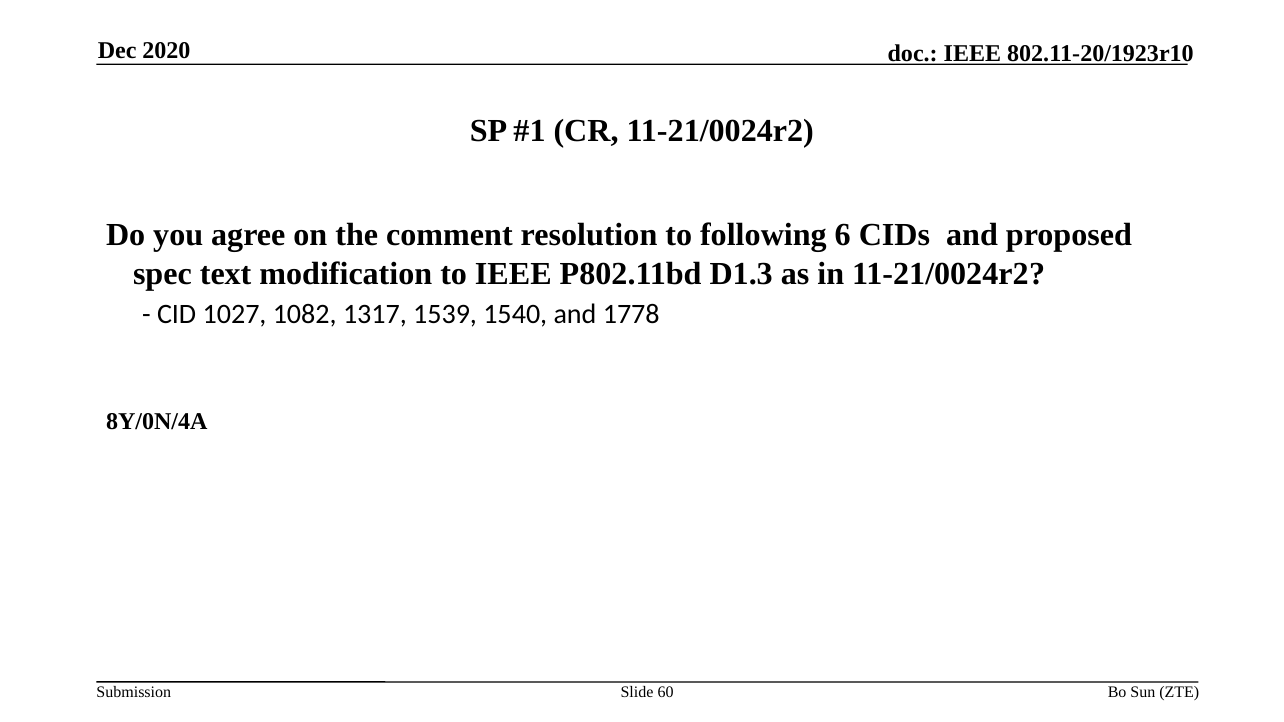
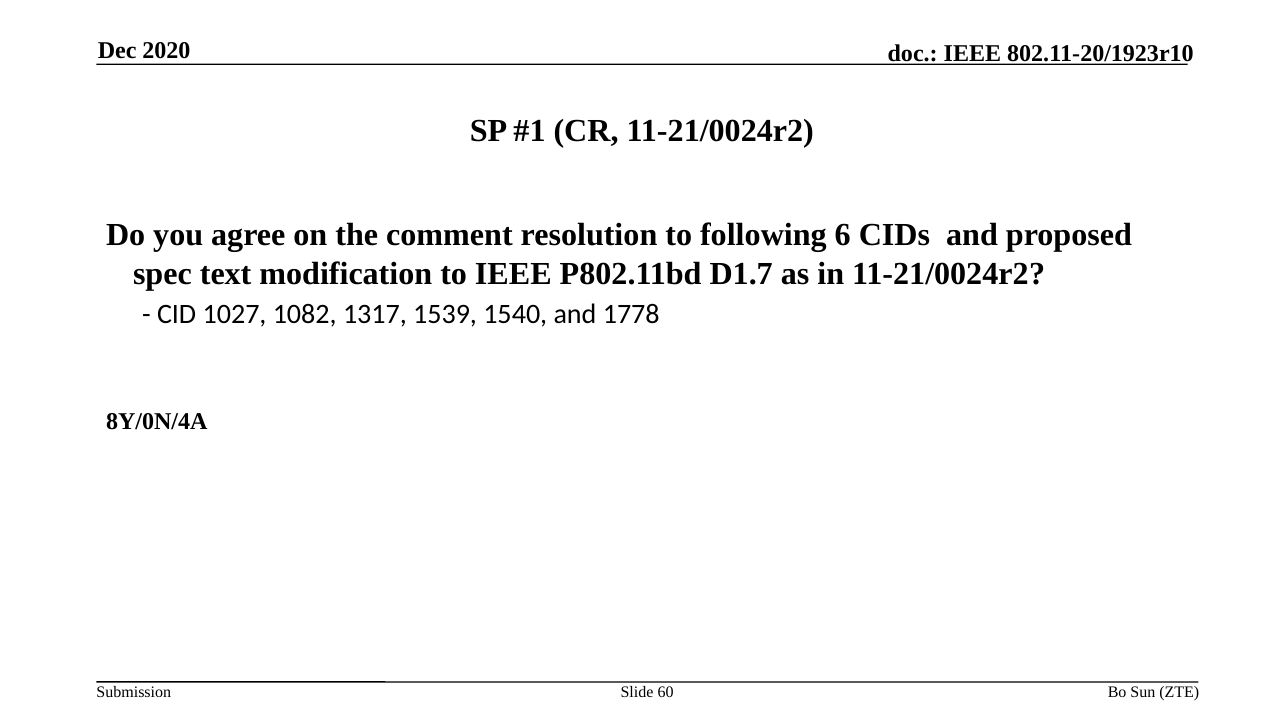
D1.3: D1.3 -> D1.7 (741, 274)
